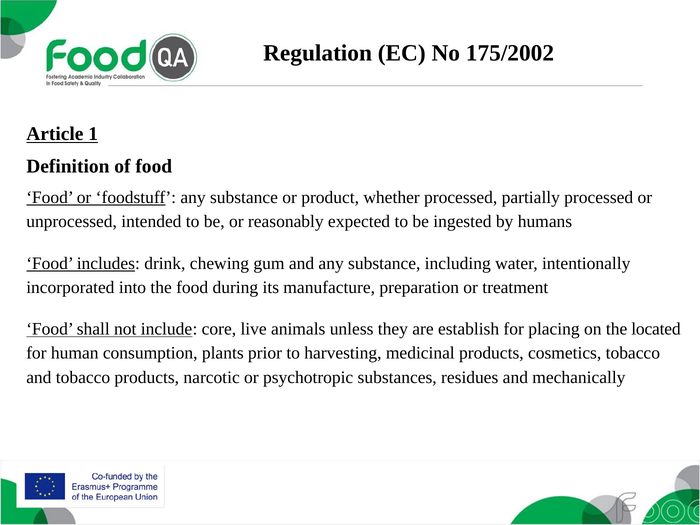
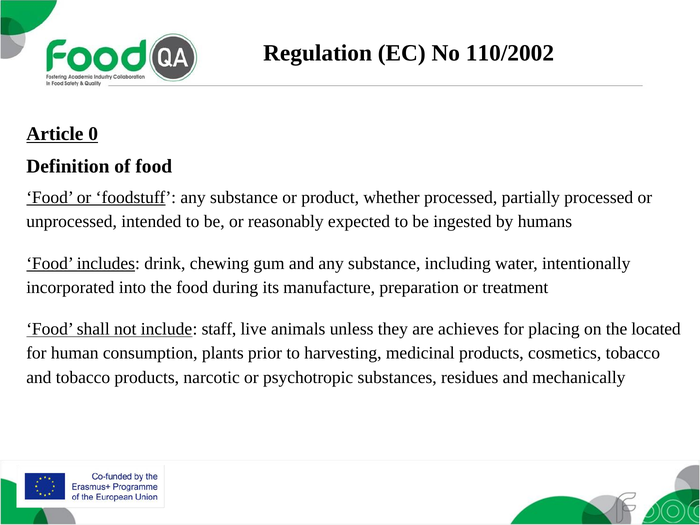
175/2002: 175/2002 -> 110/2002 (510, 53)
1: 1 -> 0 (93, 134)
core: core -> staff (219, 329)
establish: establish -> achieves (469, 329)
